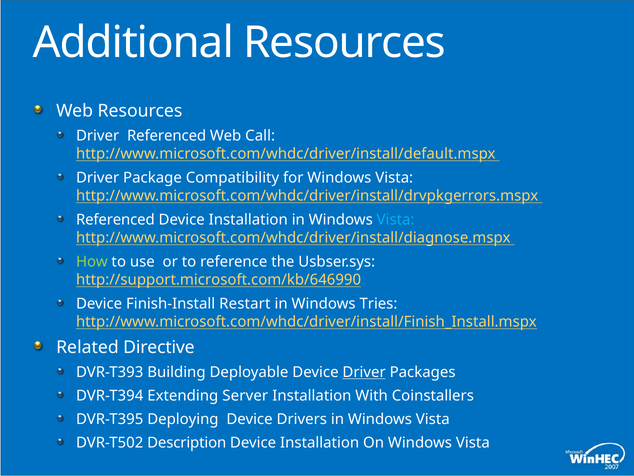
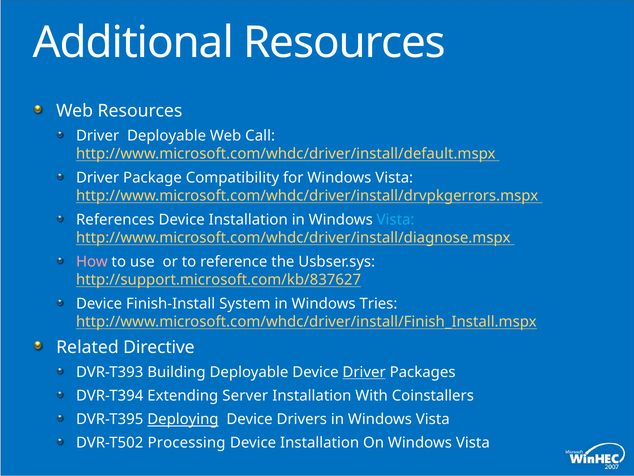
Driver Referenced: Referenced -> Deployable (167, 136)
Referenced: Referenced -> References (115, 220)
How colour: light green -> pink (92, 262)
http://support.microsoft.com/kb/646990: http://support.microsoft.com/kb/646990 -> http://support.microsoft.com/kb/837627 (219, 280)
Restart: Restart -> System (245, 304)
Deploying underline: none -> present (183, 419)
Description: Description -> Processing (187, 442)
